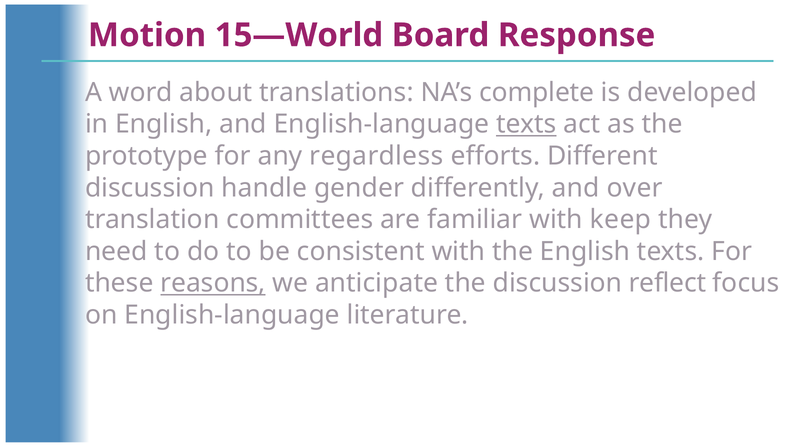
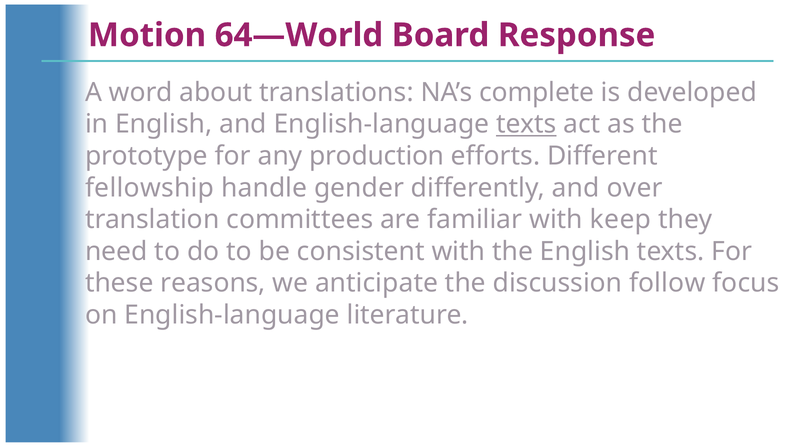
15—World: 15—World -> 64—World (299, 35)
regardless: regardless -> production (377, 156)
discussion: discussion -> fellowship (150, 188)
reasons underline: present -> none (213, 283)
reflect: reflect -> follow (667, 283)
